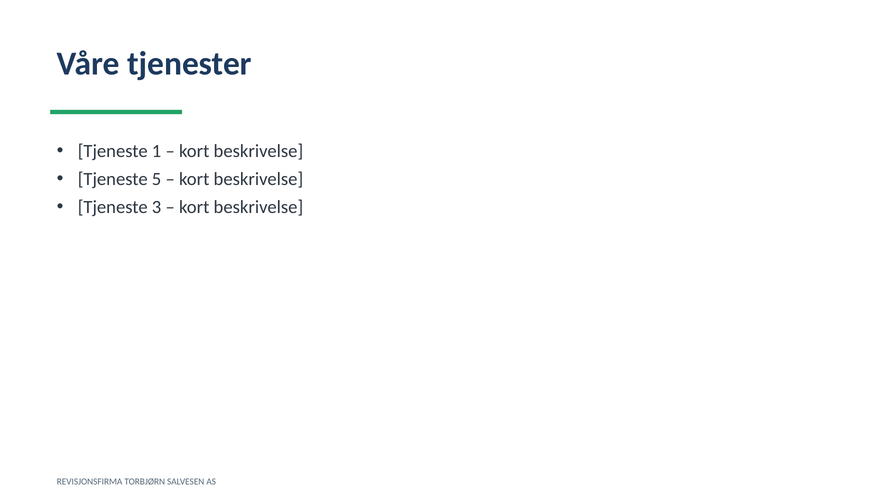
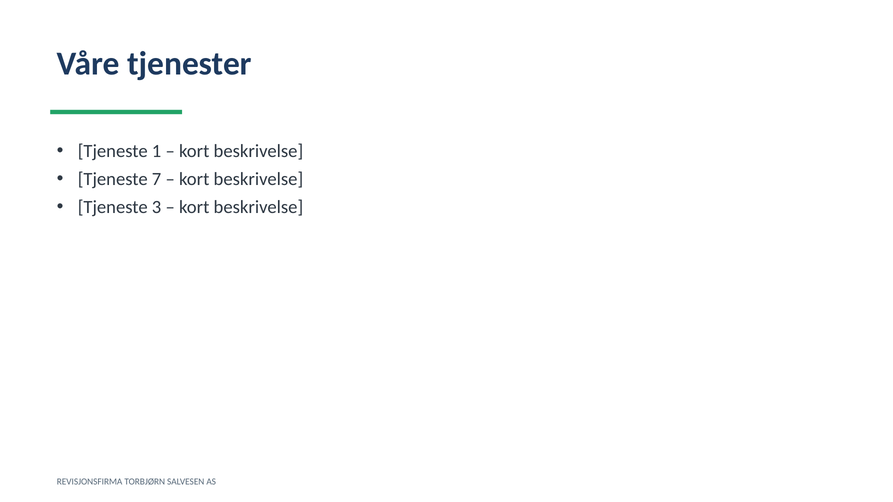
5: 5 -> 7 (157, 179)
